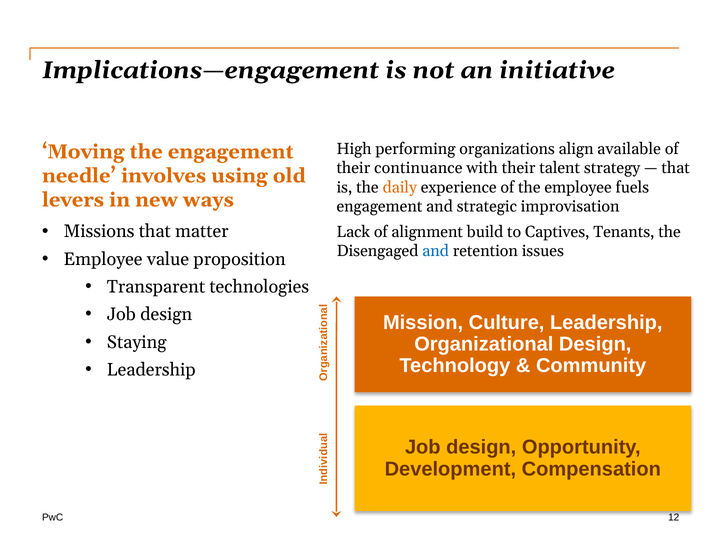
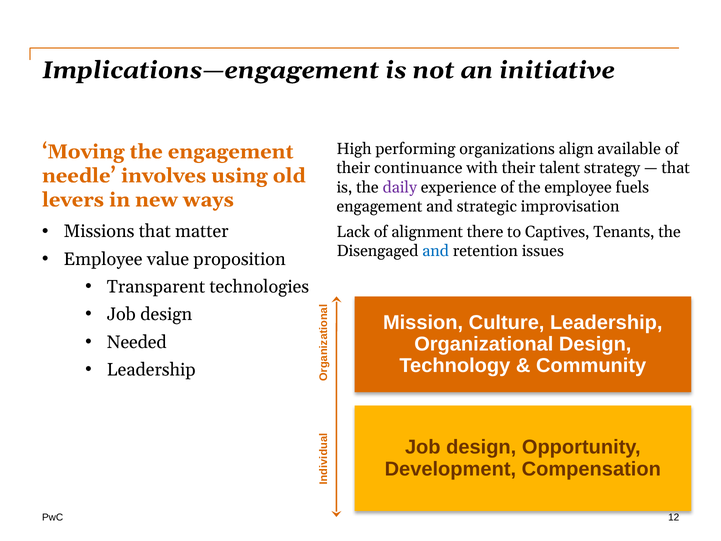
daily colour: orange -> purple (400, 187)
build: build -> there (485, 232)
Staying: Staying -> Needed (137, 342)
